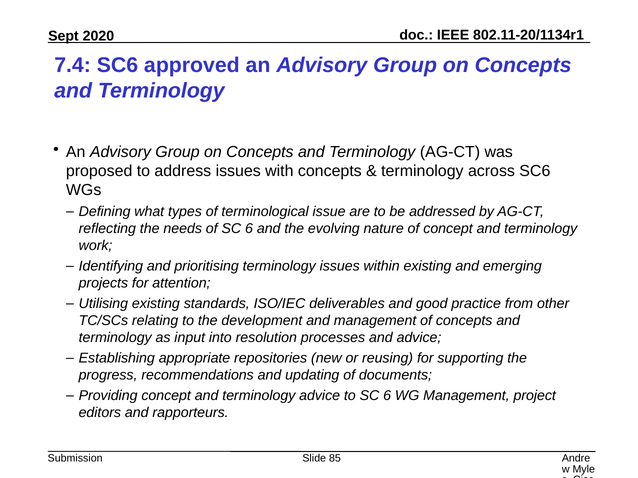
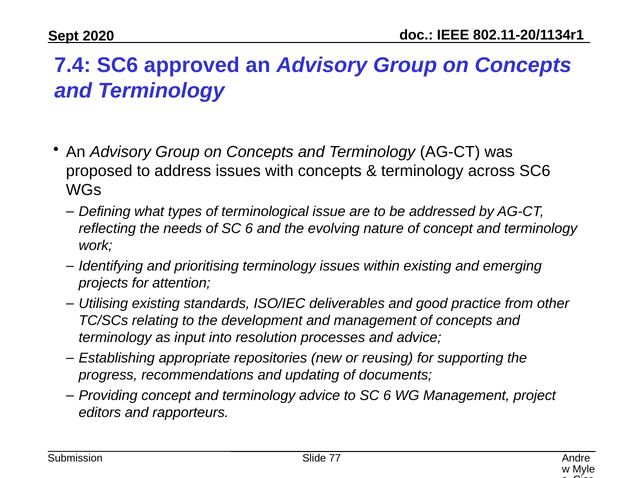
85: 85 -> 77 (335, 459)
